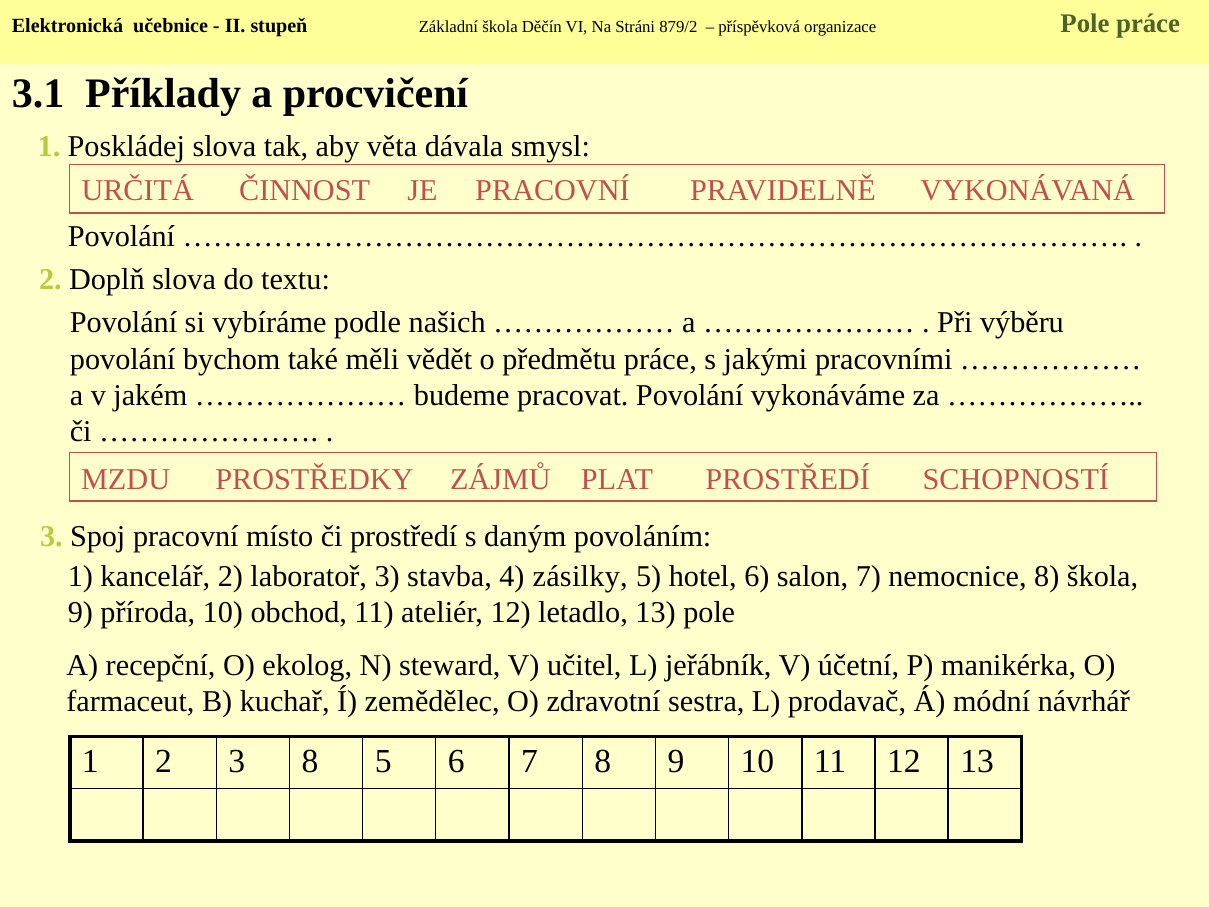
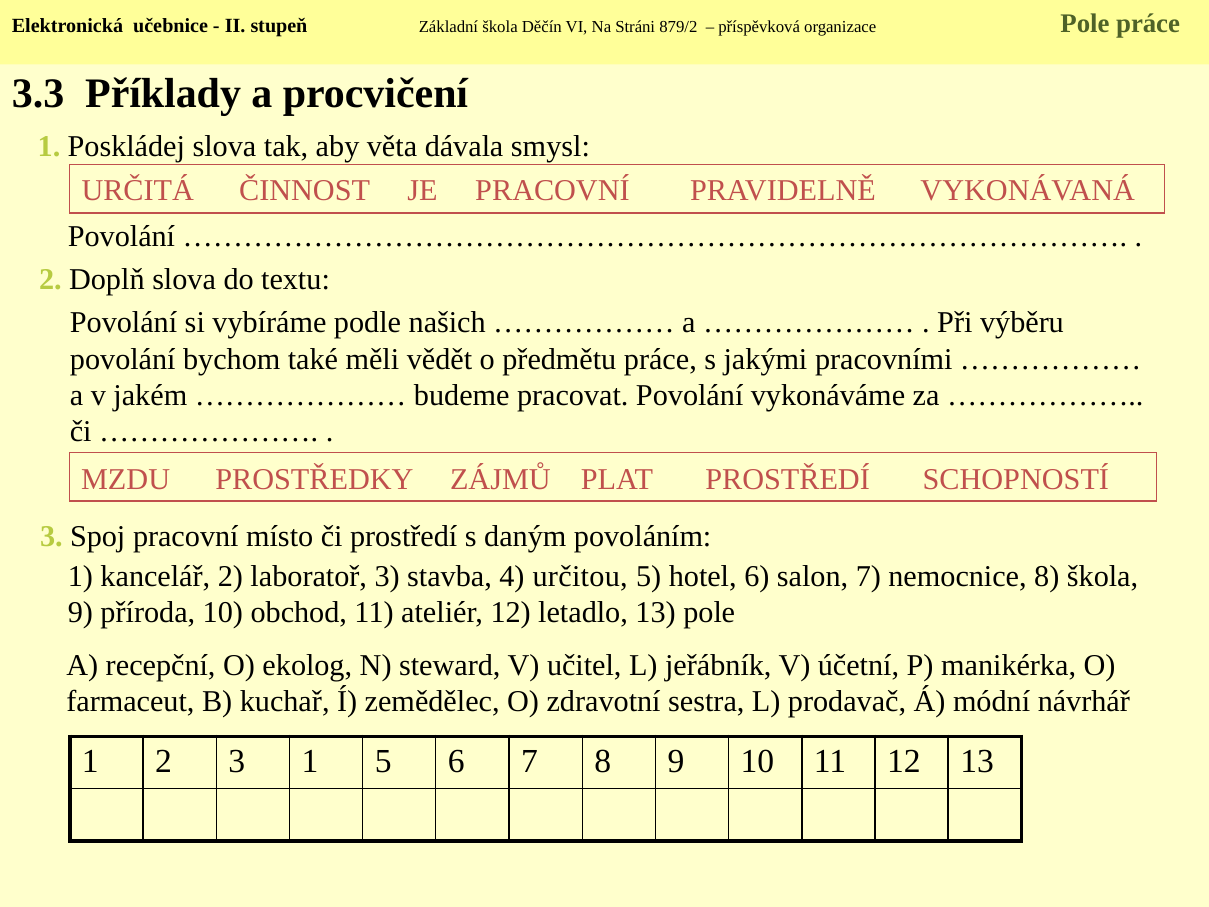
3.1: 3.1 -> 3.3 (38, 93)
zásilky: zásilky -> určitou (580, 576)
3 8: 8 -> 1 (310, 761)
